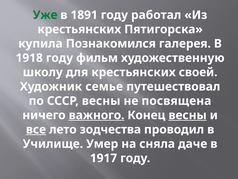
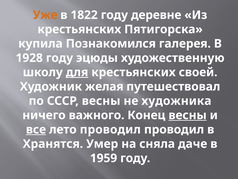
Уже colour: green -> orange (45, 15)
1891: 1891 -> 1822 (84, 15)
работал: работал -> деревне (156, 15)
1918: 1918 -> 1928 (29, 58)
фильм: фильм -> эцюды (97, 58)
для underline: none -> present (77, 72)
семье: семье -> желая (104, 86)
посвящена: посвящена -> художника (176, 101)
важного underline: present -> none (97, 115)
лето зодчества: зодчества -> проводил (110, 129)
Училище: Училище -> Хранятся (53, 143)
1917: 1917 -> 1959 (104, 158)
